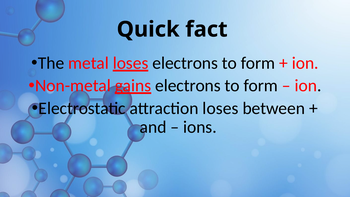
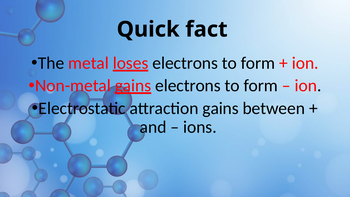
attraction loses: loses -> gains (221, 108)
